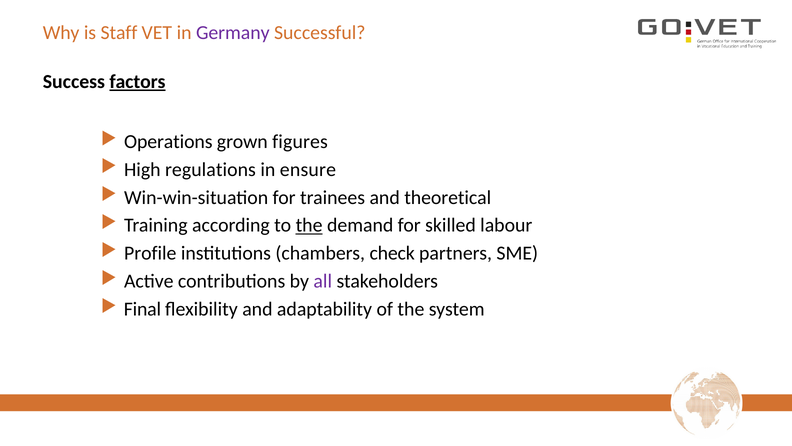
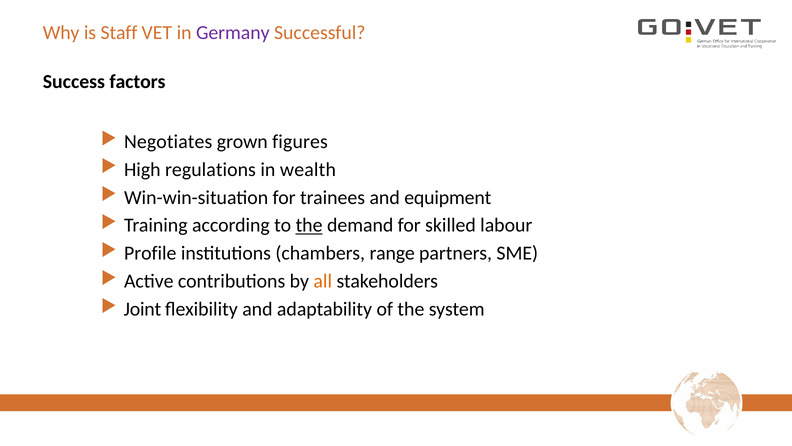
factors underline: present -> none (137, 82)
Operations: Operations -> Negotiates (168, 142)
ensure: ensure -> wealth (308, 169)
theoretical: theoretical -> equipment (448, 197)
check: check -> range (392, 253)
all colour: purple -> orange (323, 281)
Final: Final -> Joint (142, 309)
